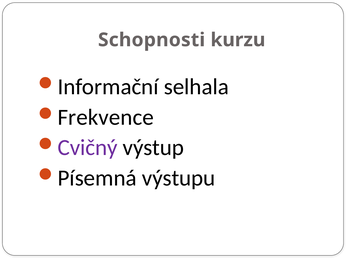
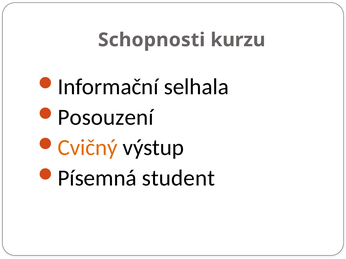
Frekvence: Frekvence -> Posouzení (106, 117)
Cvičný colour: purple -> orange (88, 148)
výstupu: výstupu -> student (179, 178)
